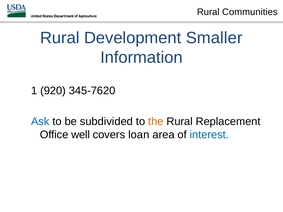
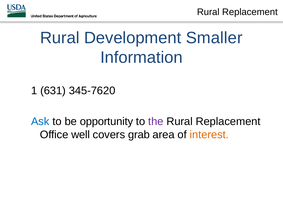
Communities: Communities -> Replacement (250, 12)
920: 920 -> 631 (53, 91)
subdivided: subdivided -> opportunity (106, 122)
the colour: orange -> purple (156, 122)
loan: loan -> grab (139, 135)
interest colour: blue -> orange (209, 135)
